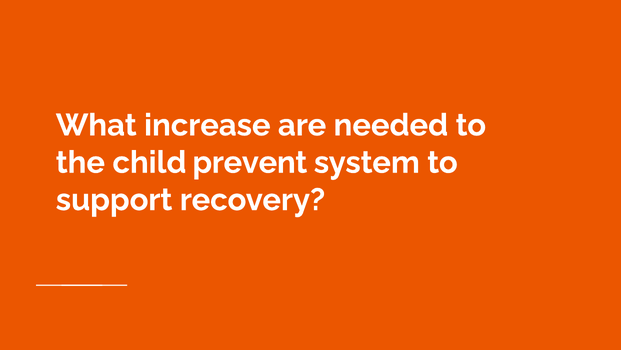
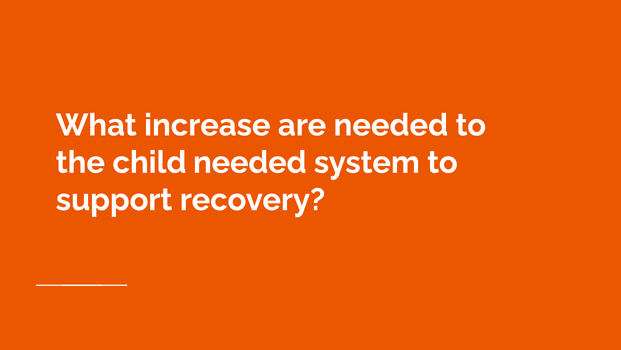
child prevent: prevent -> needed (250, 162)
